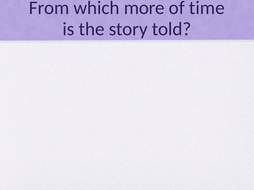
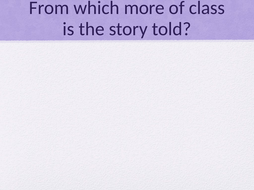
time: time -> class (207, 8)
